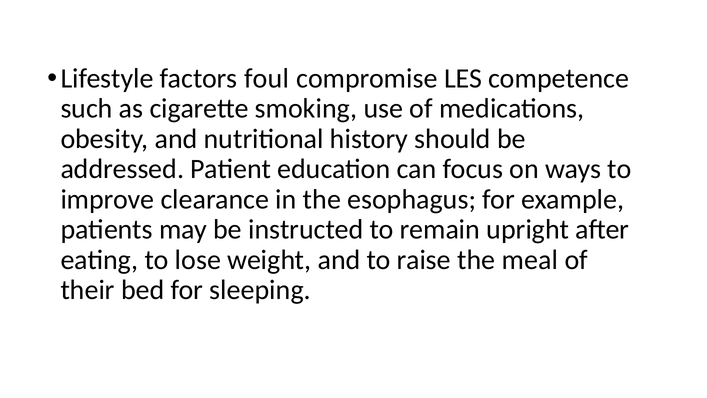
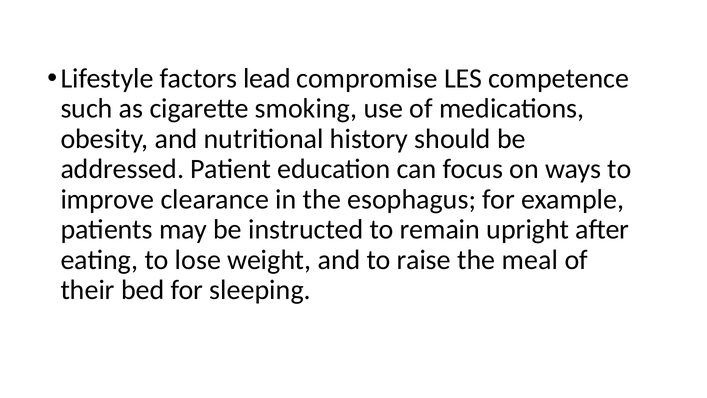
foul: foul -> lead (267, 78)
